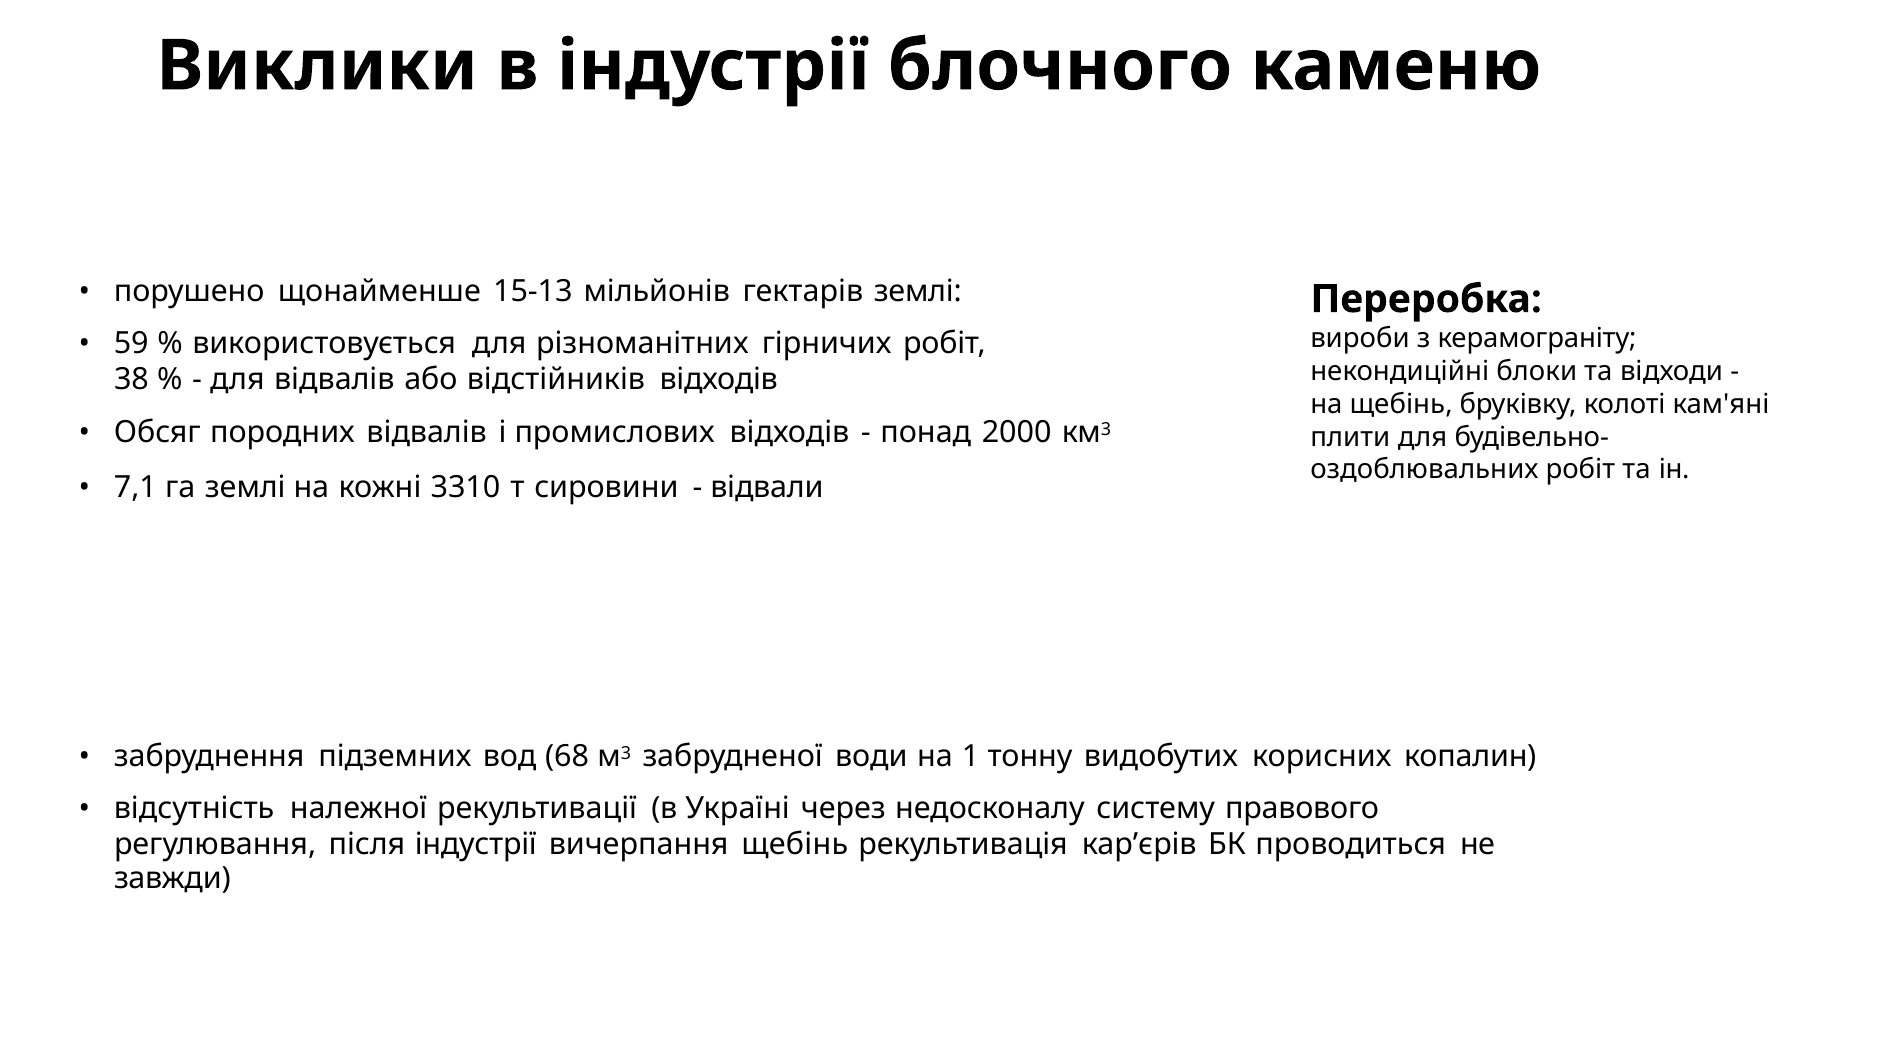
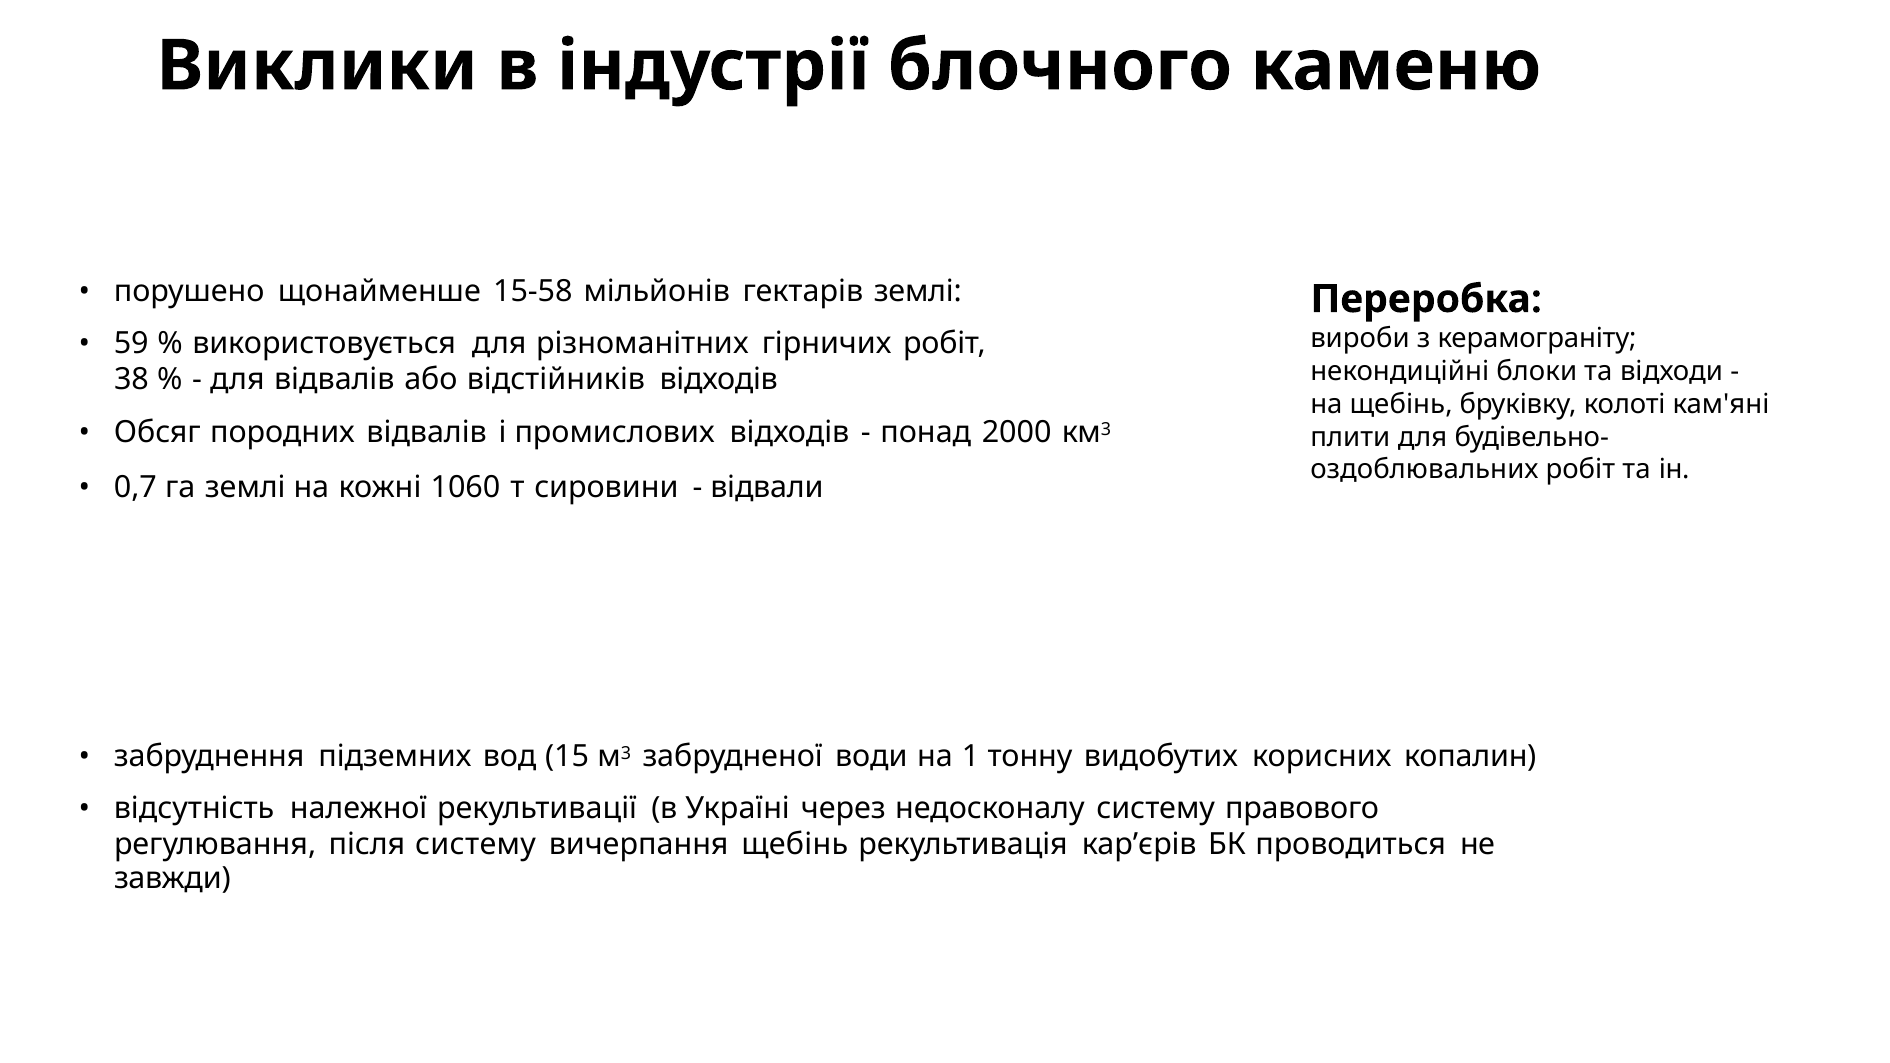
15-13: 15-13 -> 15-58 (533, 292)
7,1: 7,1 -> 0,7 (135, 488)
3310: 3310 -> 1060 (466, 488)
68: 68 -> 15 (567, 757)
після індустрії: індустрії -> систему (476, 845)
